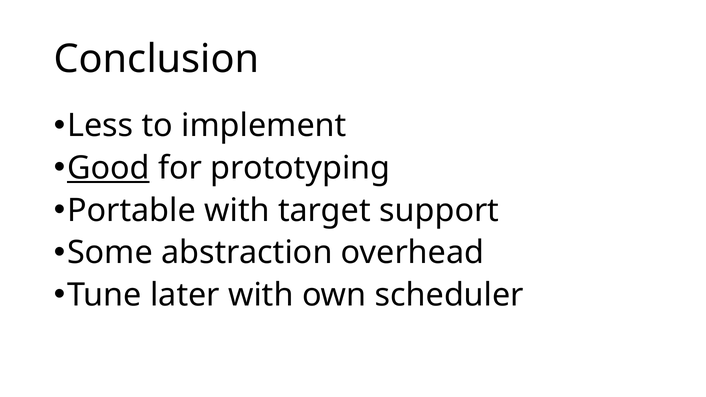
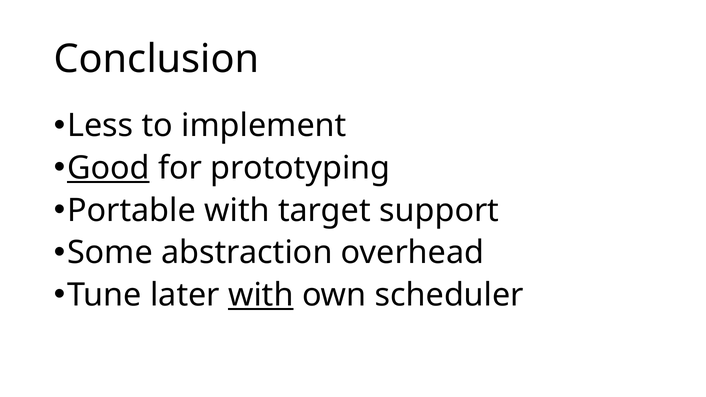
with underline: none -> present (261, 295)
